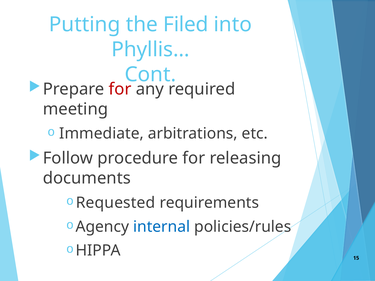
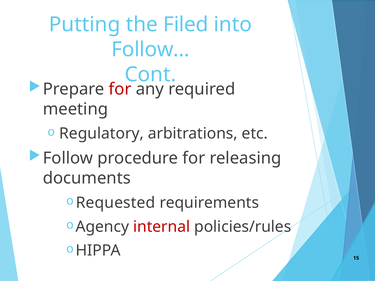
Phyllis…: Phyllis… -> Follow… (151, 50)
Immediate: Immediate -> Regulatory (102, 134)
internal colour: blue -> red (162, 227)
